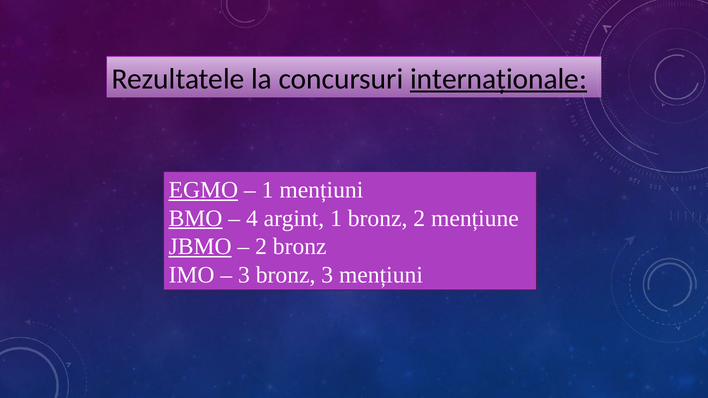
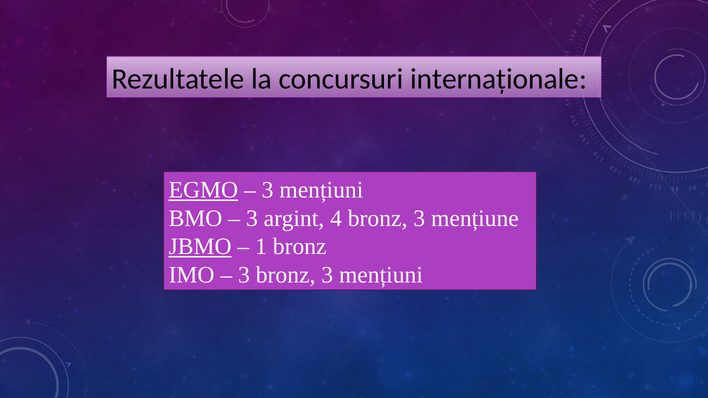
internaționale underline: present -> none (499, 79)
1: 1 -> 3 (268, 190)
BMO underline: present -> none (196, 218)
4: 4 -> 3 (252, 218)
argint 1: 1 -> 4 (336, 218)
2: 2 -> 3 (419, 218)
2: 2 -> 1 (261, 247)
